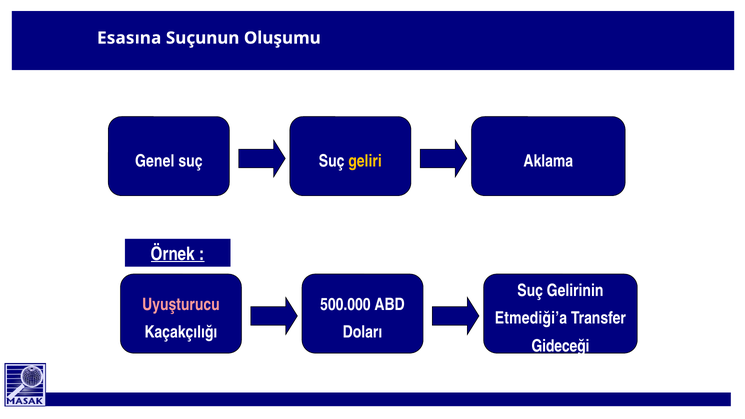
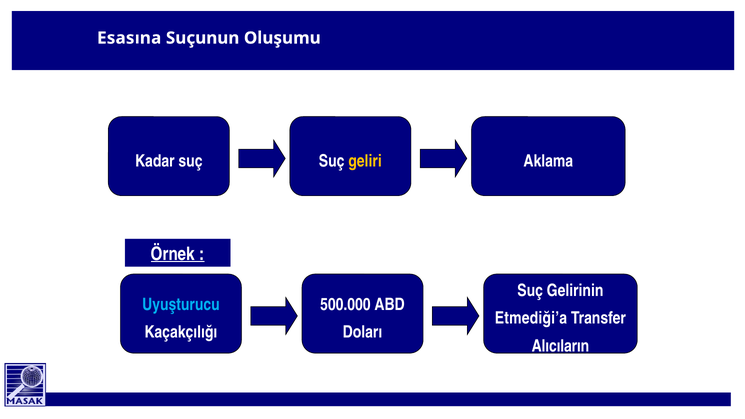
Genel: Genel -> Kadar (155, 161)
Uyuşturucu colour: pink -> light blue (181, 305)
Gideceği: Gideceği -> Alıcıların (560, 346)
